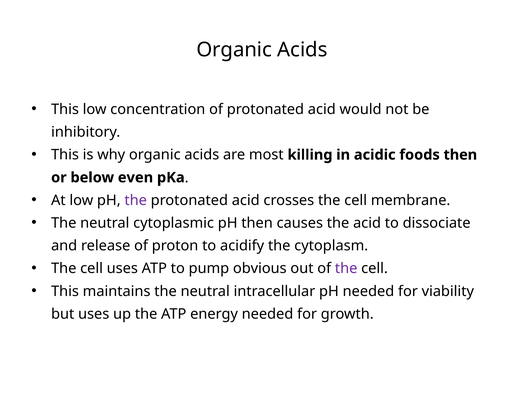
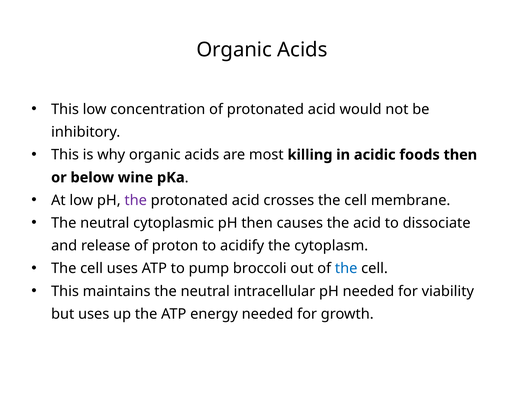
even: even -> wine (135, 178)
obvious: obvious -> broccoli (260, 268)
the colour: purple -> blue (346, 268)
